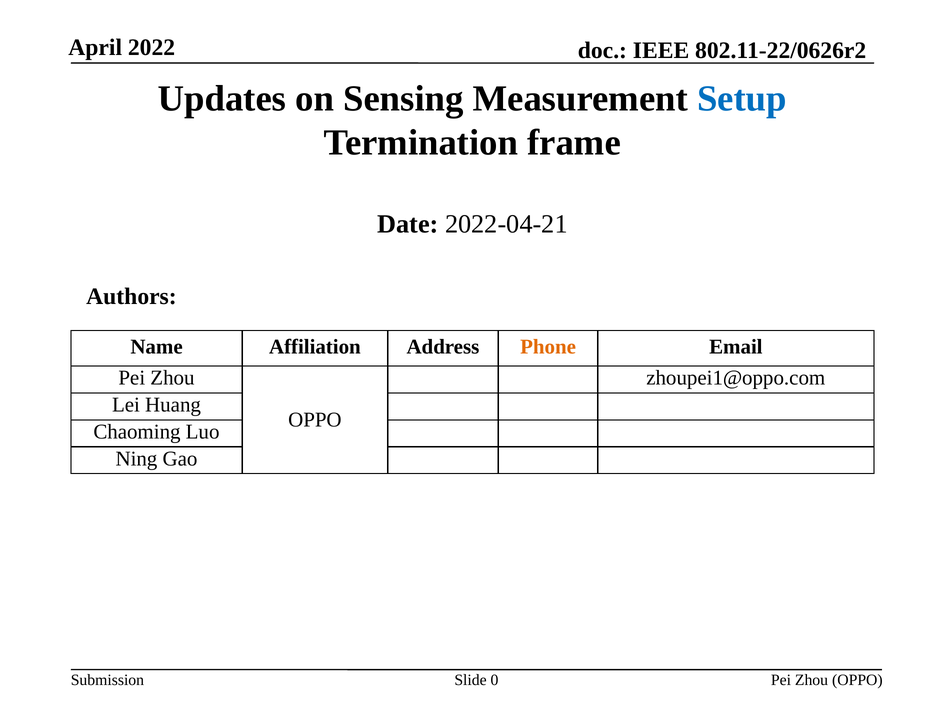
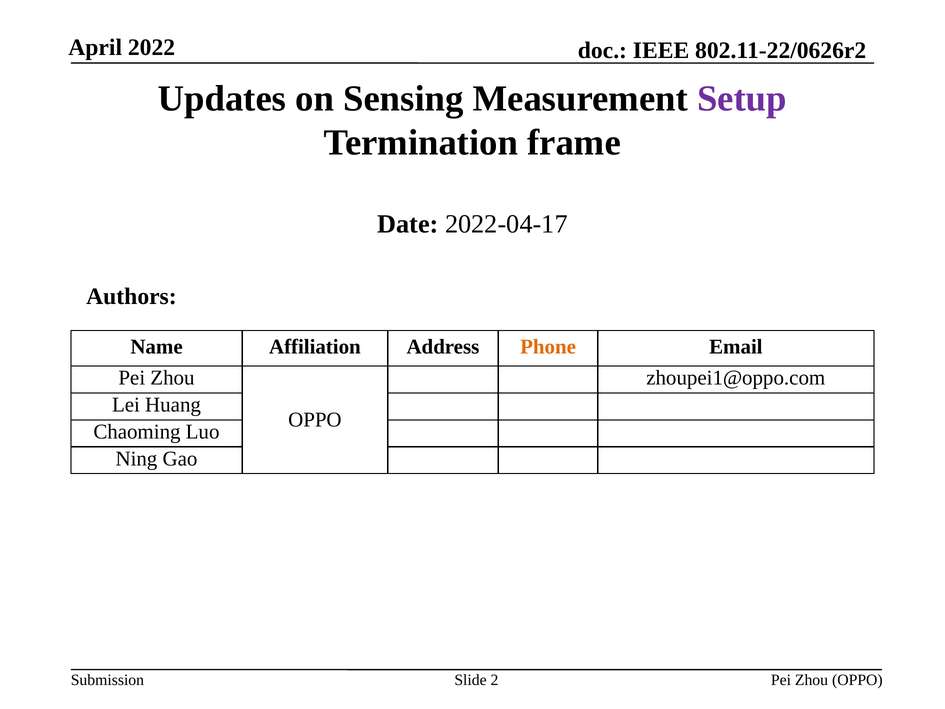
Setup colour: blue -> purple (742, 99)
2022-04-21: 2022-04-21 -> 2022-04-17 (506, 224)
0: 0 -> 2 (495, 680)
